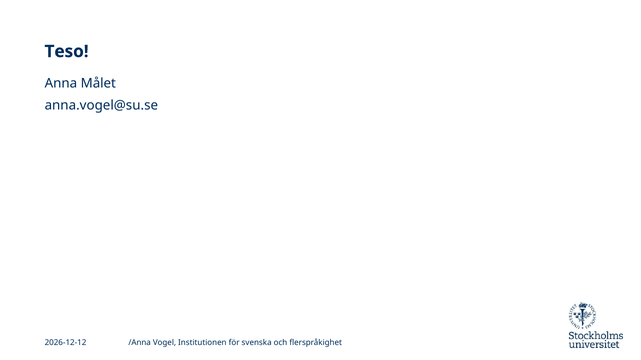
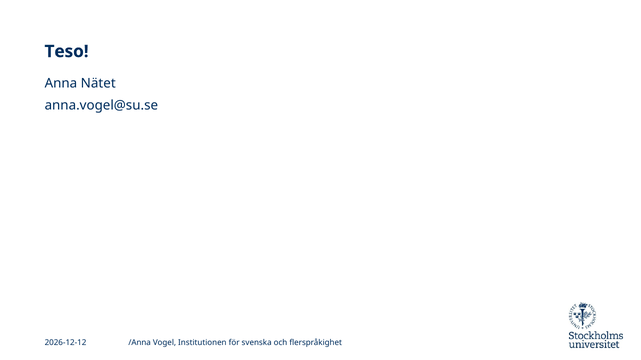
Målet: Målet -> Nätet (98, 84)
